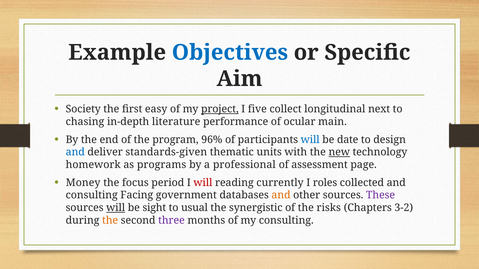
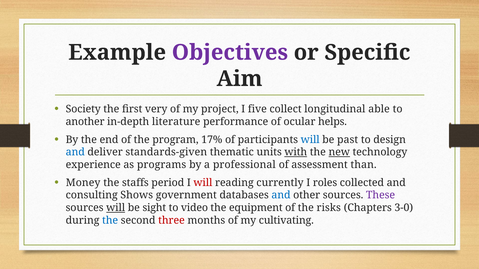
Objectives colour: blue -> purple (230, 53)
easy: easy -> very (156, 109)
project underline: present -> none (220, 109)
next: next -> able (379, 109)
chasing: chasing -> another (85, 122)
main: main -> helps (333, 122)
96%: 96% -> 17% (212, 140)
date: date -> past (348, 140)
with underline: none -> present (296, 152)
homework: homework -> experience (93, 165)
page: page -> than (364, 165)
focus: focus -> staffs (135, 183)
Facing: Facing -> Shows (137, 195)
and colour: orange -> blue (281, 195)
usual: usual -> video (194, 208)
synergistic: synergistic -> equipment (256, 208)
3-2: 3-2 -> 3-0 (404, 208)
the colour: orange -> blue (110, 221)
three colour: purple -> red (171, 221)
my consulting: consulting -> cultivating (286, 221)
